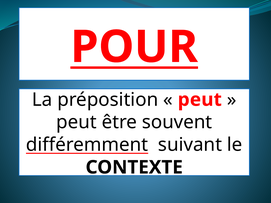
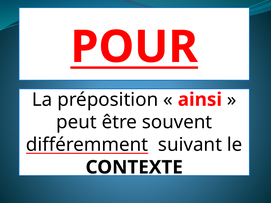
peut: peut -> ainsi (200, 100)
